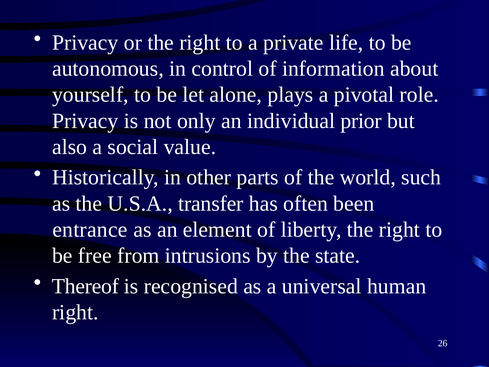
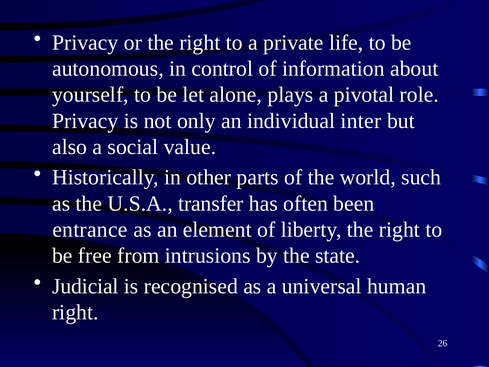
prior: prior -> inter (361, 121)
Thereof: Thereof -> Judicial (85, 286)
